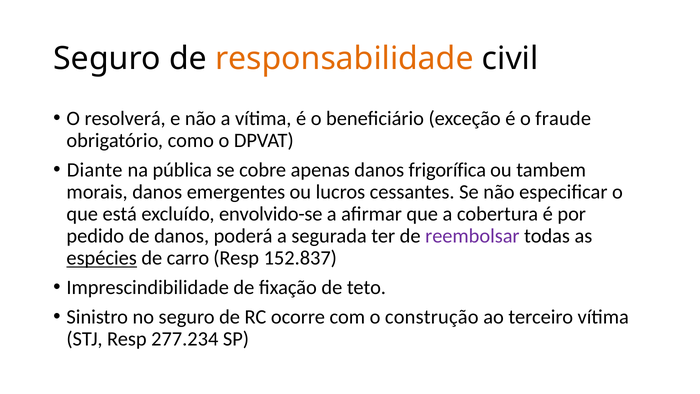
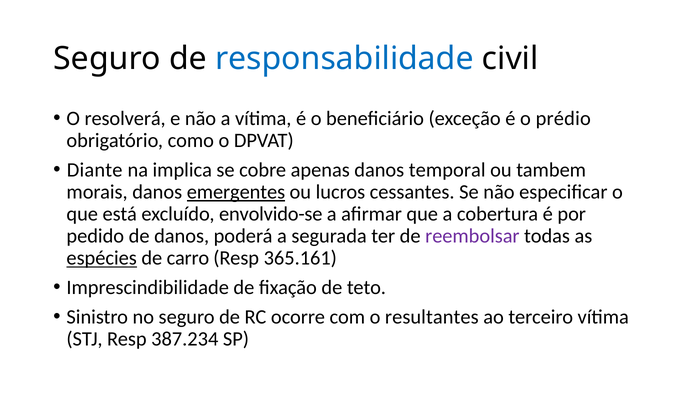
responsabilidade colour: orange -> blue (344, 59)
fraude: fraude -> prédio (563, 118)
pública: pública -> implica (182, 170)
frigorífica: frigorífica -> temporal (447, 170)
emergentes underline: none -> present (236, 192)
152.837: 152.837 -> 365.161 (300, 258)
construção: construção -> resultantes (432, 317)
277.234: 277.234 -> 387.234 (185, 339)
